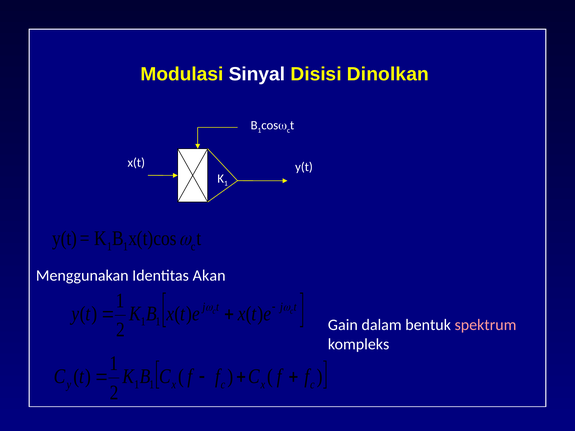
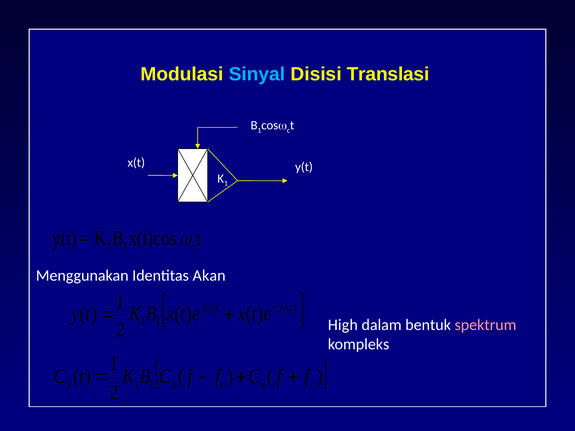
Sinyal colour: white -> light blue (257, 74)
Dinolkan: Dinolkan -> Translasi (388, 74)
Gain: Gain -> High (343, 325)
